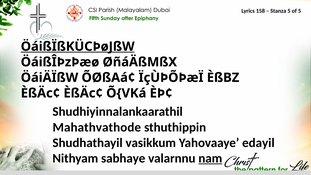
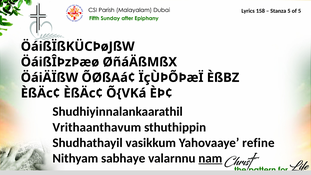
ÖáißÏßKÜCÞøJßW underline: present -> none (78, 46)
Mahathvathode: Mahathvathode -> Vrithaanthavum (97, 127)
edayil: edayil -> refine (258, 143)
